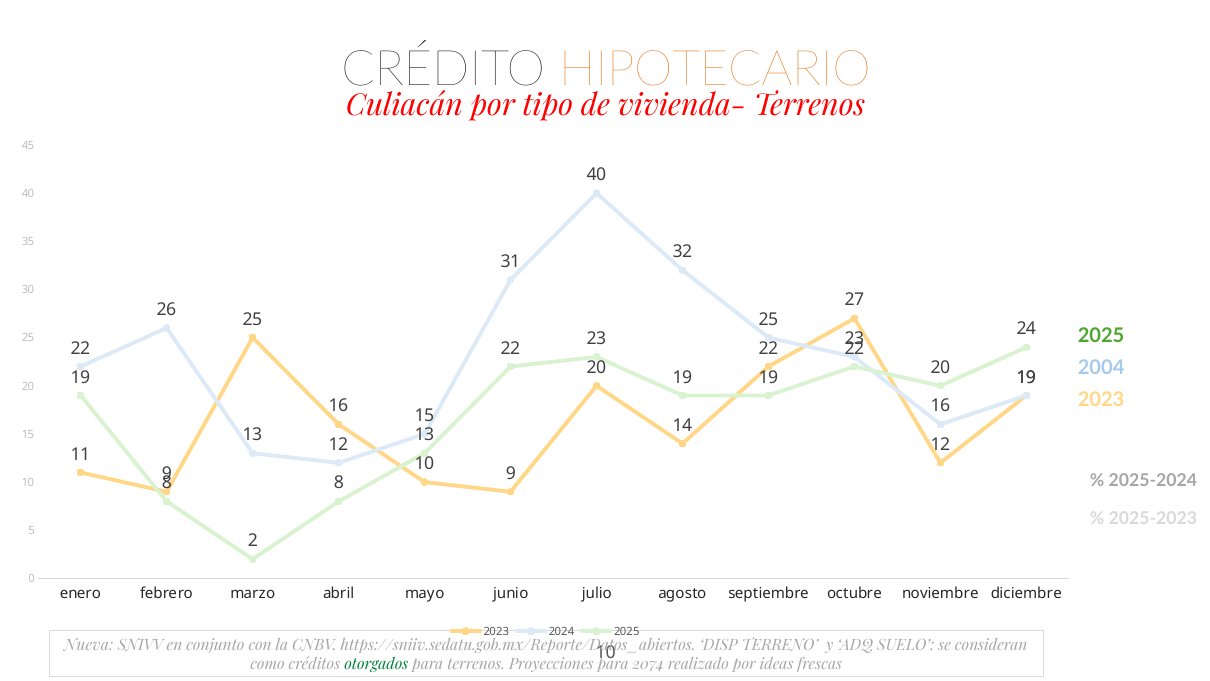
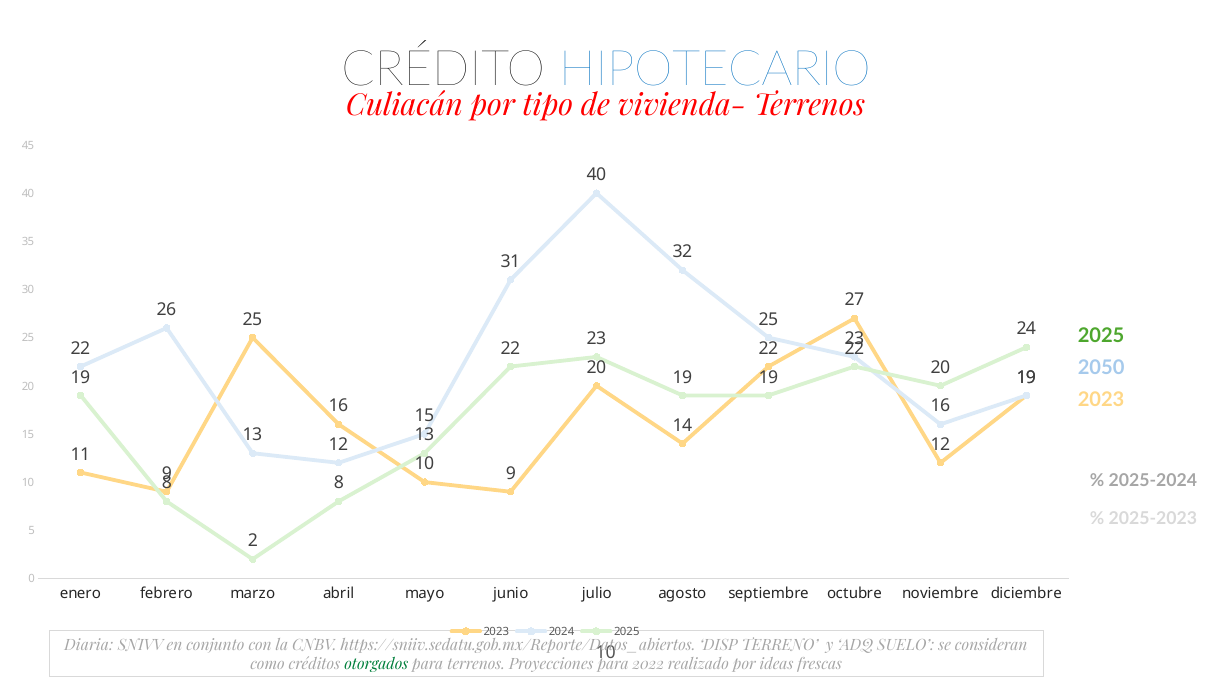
HIPOTECARIO colour: orange -> blue (715, 69)
2004: 2004 -> 2050 (1101, 368)
Nueva: Nueva -> Diaria (89, 645)
2074: 2074 -> 2022 (648, 664)
